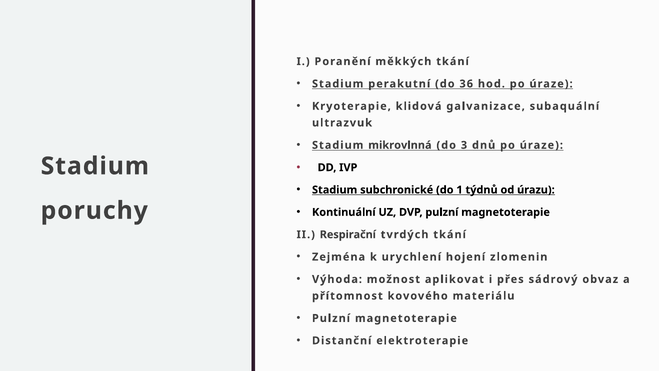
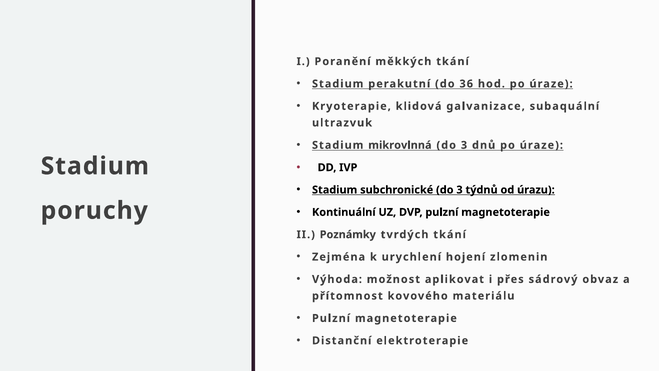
subchronické do 1: 1 -> 3 (460, 190)
Respirační: Respirační -> Poznámky (348, 234)
